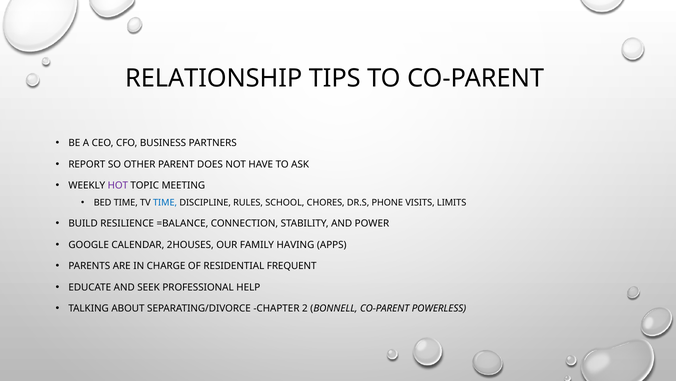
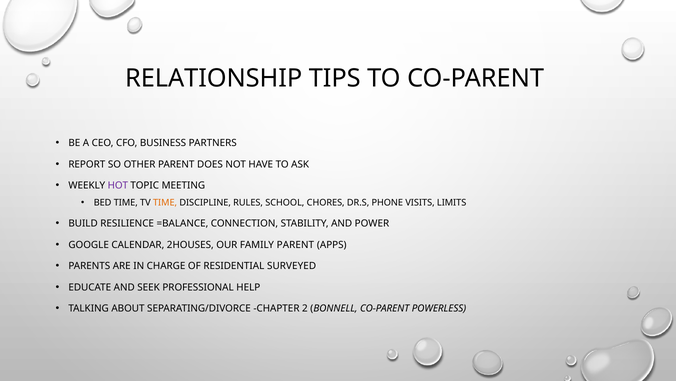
TIME colour: blue -> orange (165, 202)
FAMILY HAVING: HAVING -> PARENT (295, 244)
FREQUENT: FREQUENT -> SURVEYED (292, 266)
